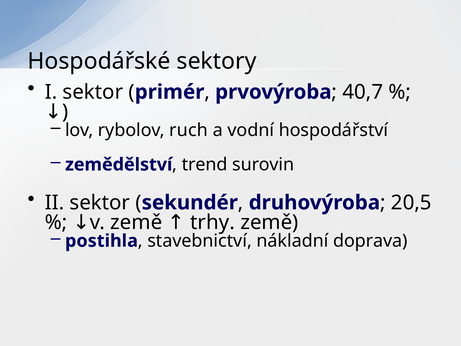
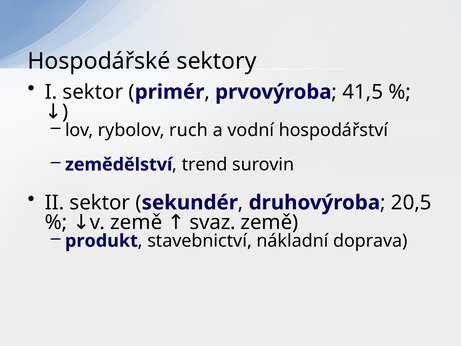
40,7: 40,7 -> 41,5 (363, 92)
trhy: trhy -> svaz (213, 222)
postihla: postihla -> produkt (101, 241)
